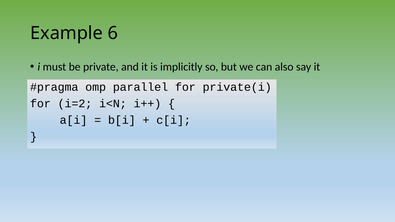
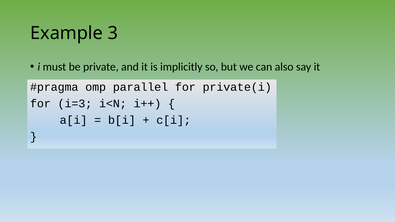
6: 6 -> 3 (113, 33)
i=2: i=2 -> i=3 (75, 104)
